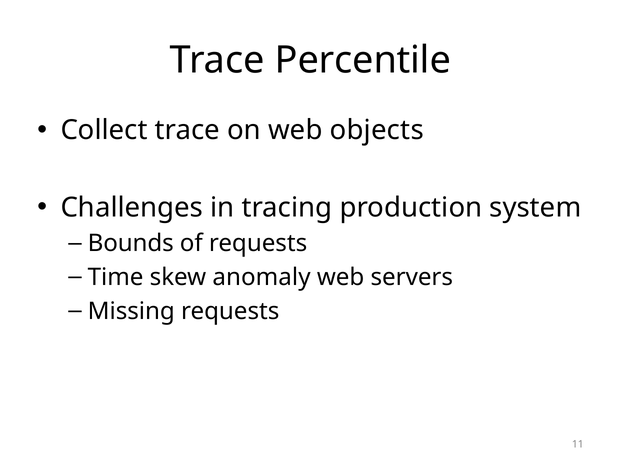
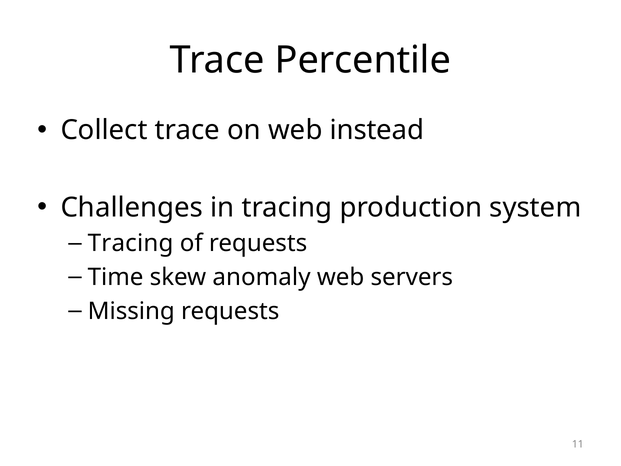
objects: objects -> instead (377, 130)
Bounds: Bounds -> Tracing (131, 243)
